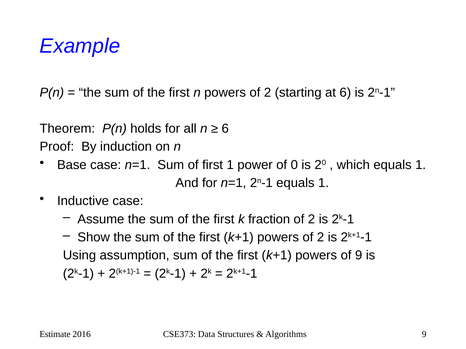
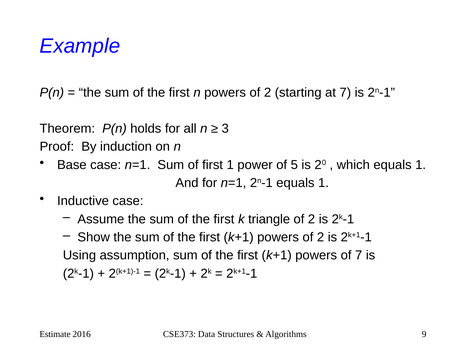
at 6: 6 -> 7 (345, 93)
6: 6 -> 3 (225, 129)
0: 0 -> 5 (294, 165)
fraction: fraction -> triangle (269, 219)
of 9: 9 -> 7 (359, 256)
